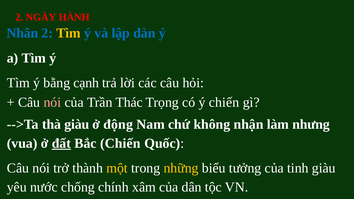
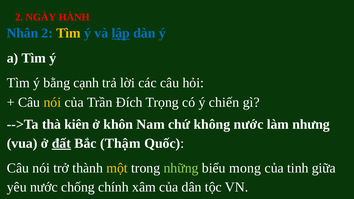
lập underline: none -> present (121, 33)
nói colour: pink -> yellow (52, 102)
Thác: Thác -> Đích (129, 102)
thà giàu: giàu -> kiên (77, 124)
động: động -> khôn (118, 124)
không nhận: nhận -> nước (249, 124)
Bắc Chiến: Chiến -> Thậm (120, 143)
những colour: yellow -> light green (181, 168)
tưởng: tưởng -> mong (245, 168)
tinh giàu: giàu -> giữa (324, 168)
